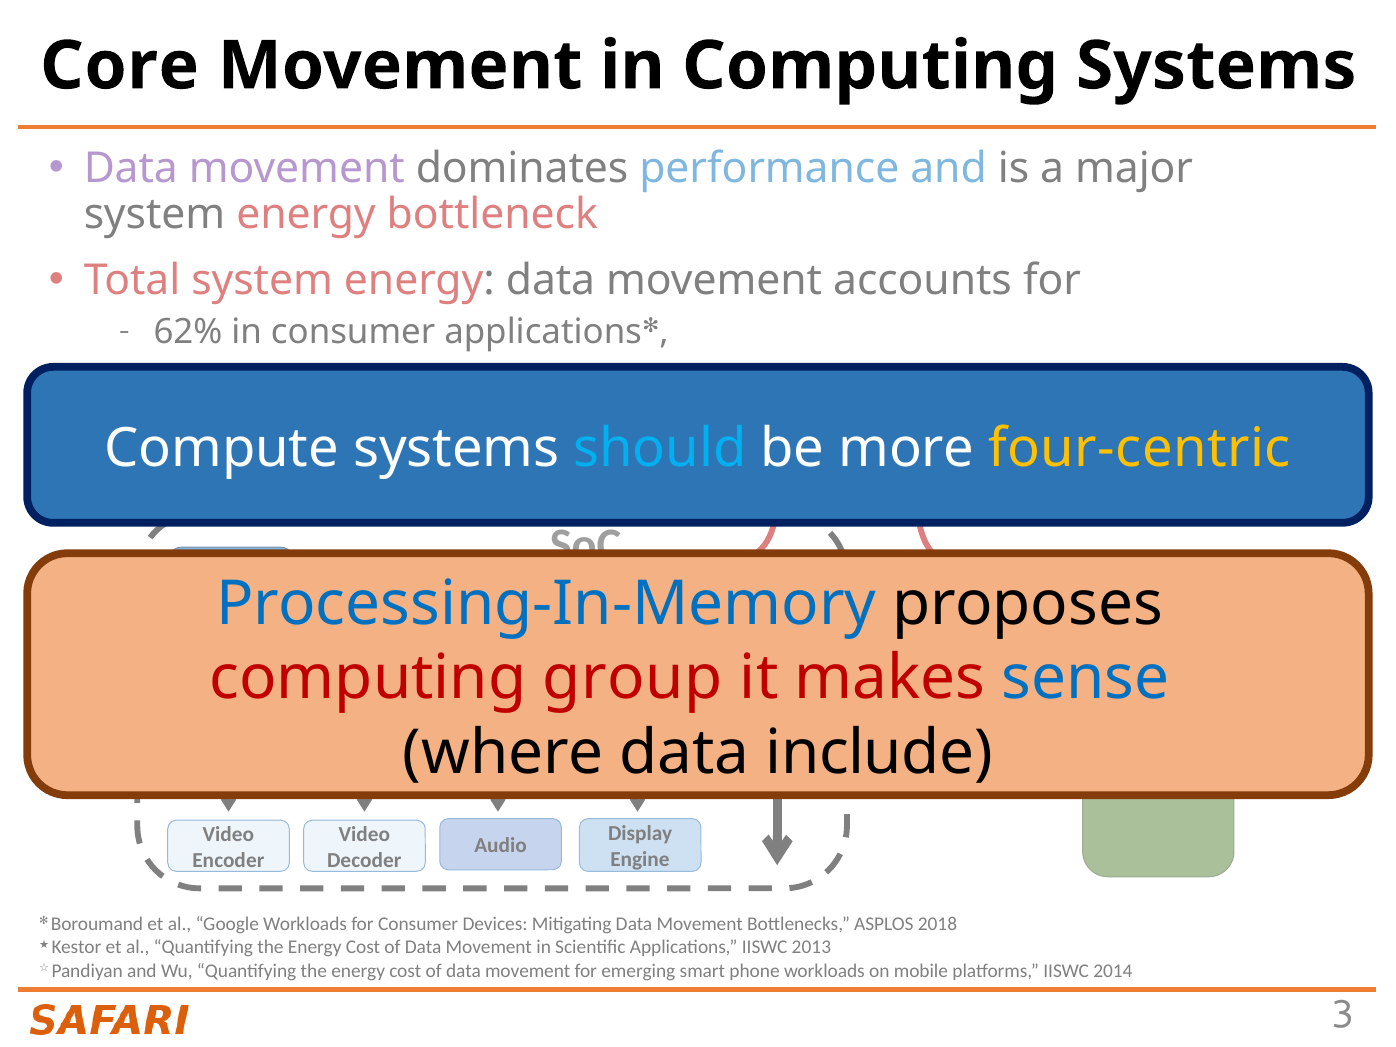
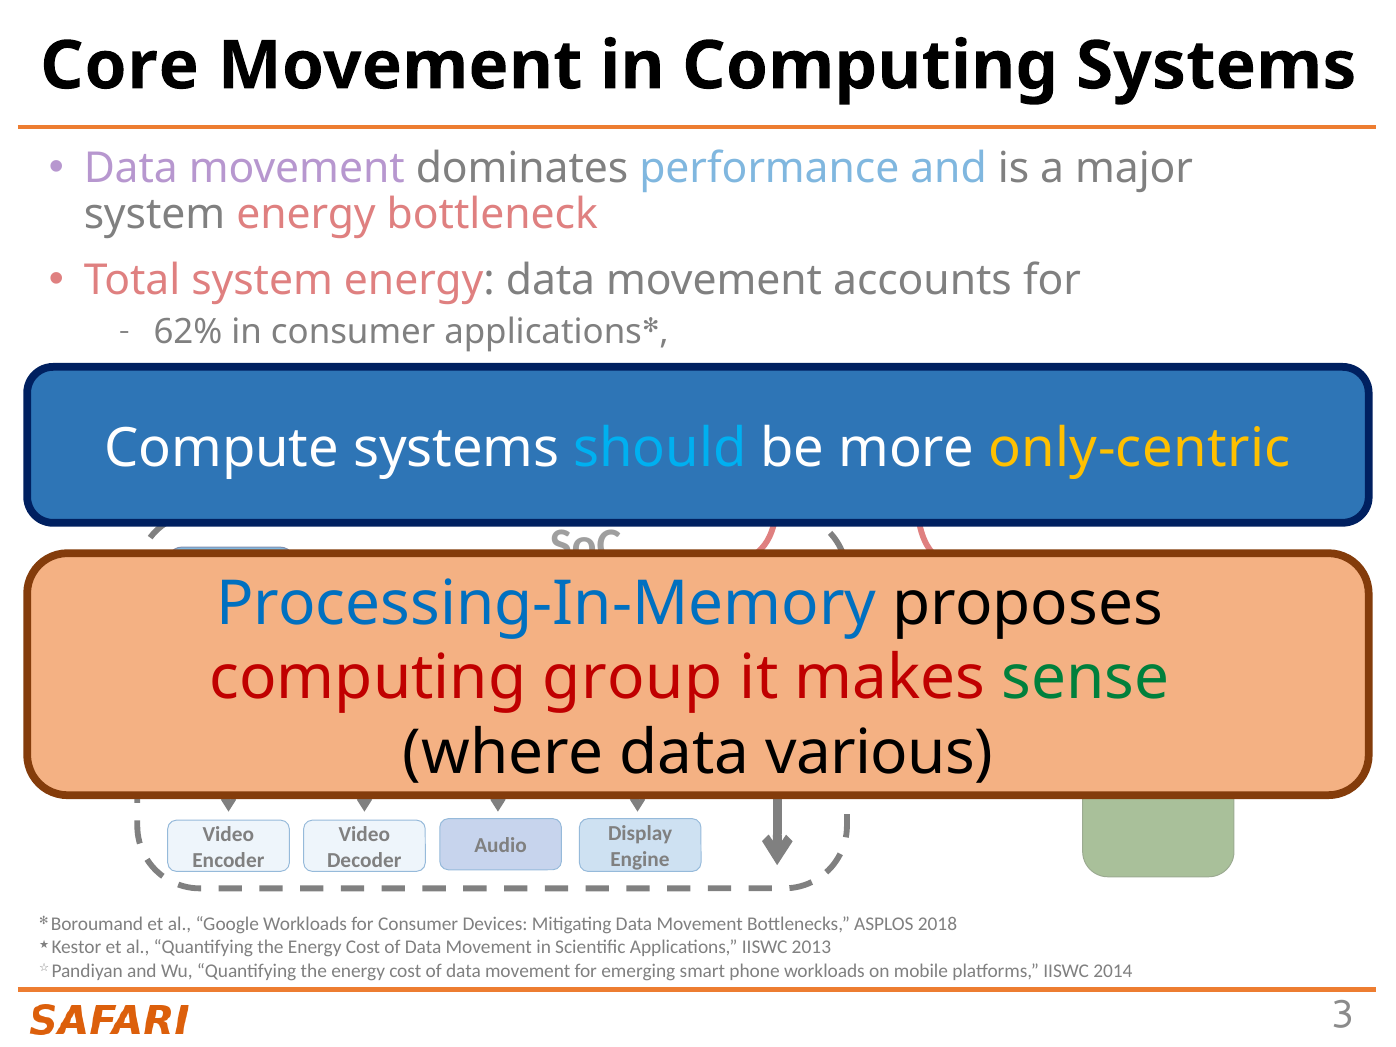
four-centric: four-centric -> only-centric (1140, 449)
sense colour: blue -> green (1085, 679)
include: include -> various (879, 753)
